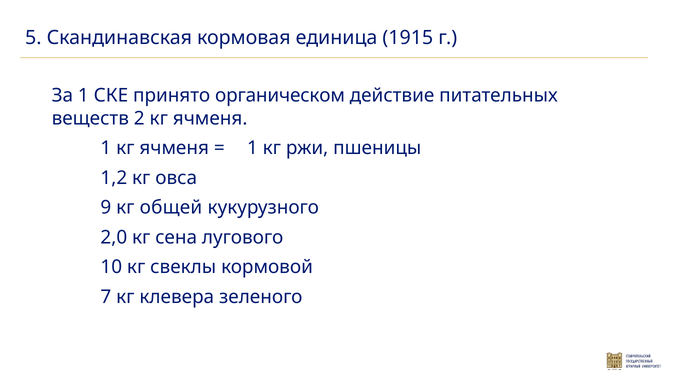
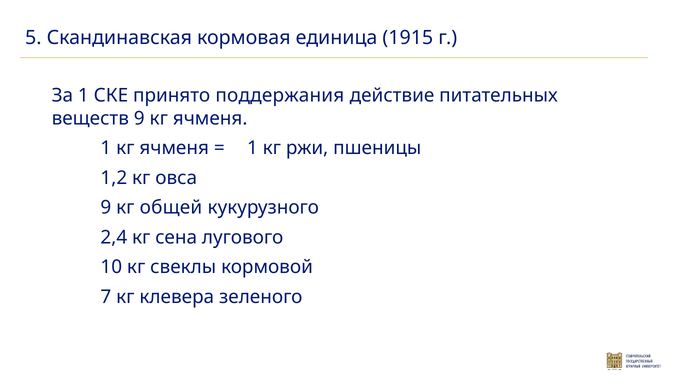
органическом: органическом -> поддержания (280, 95)
веществ 2: 2 -> 9 (139, 118)
2,0: 2,0 -> 2,4 (114, 237)
